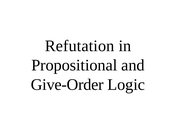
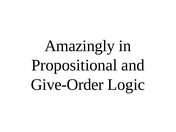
Refutation: Refutation -> Amazingly (80, 46)
